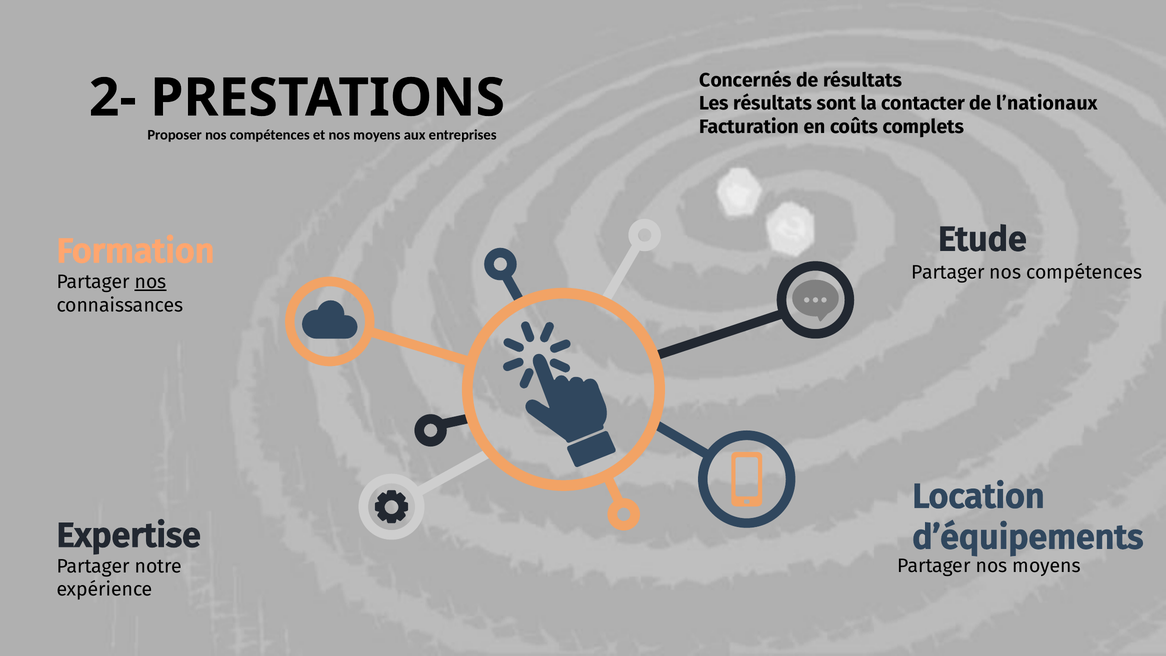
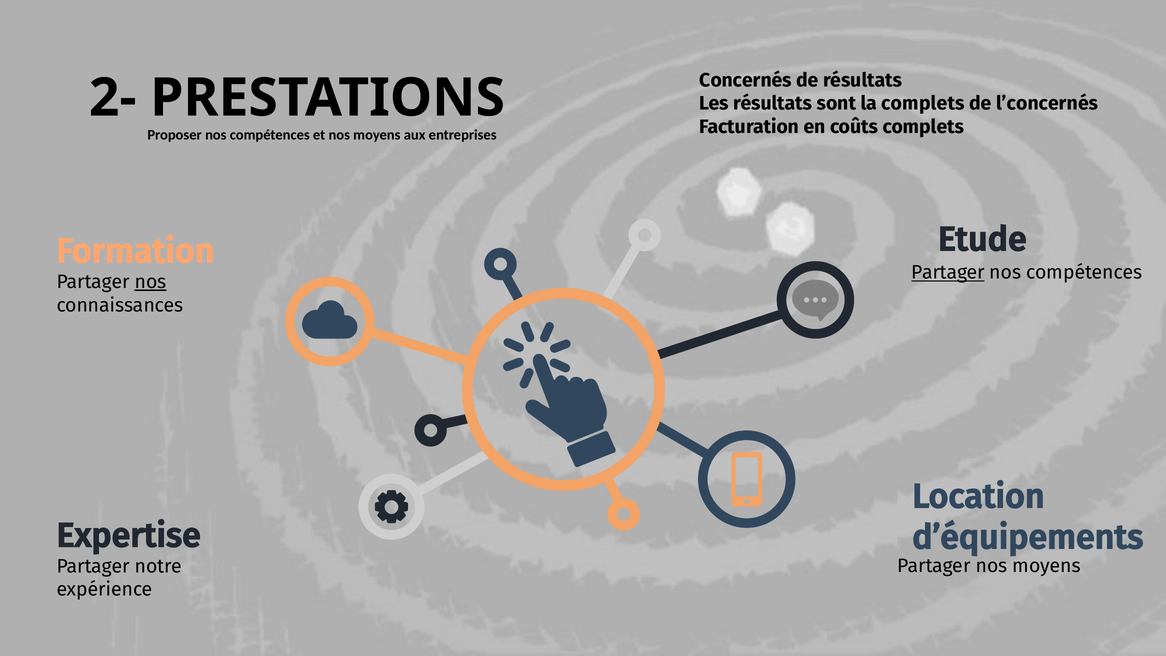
la contacter: contacter -> complets (923, 104)
l’nationaux: l’nationaux -> l’concernés (1047, 104)
Partager underline: none -> present (948, 272)
